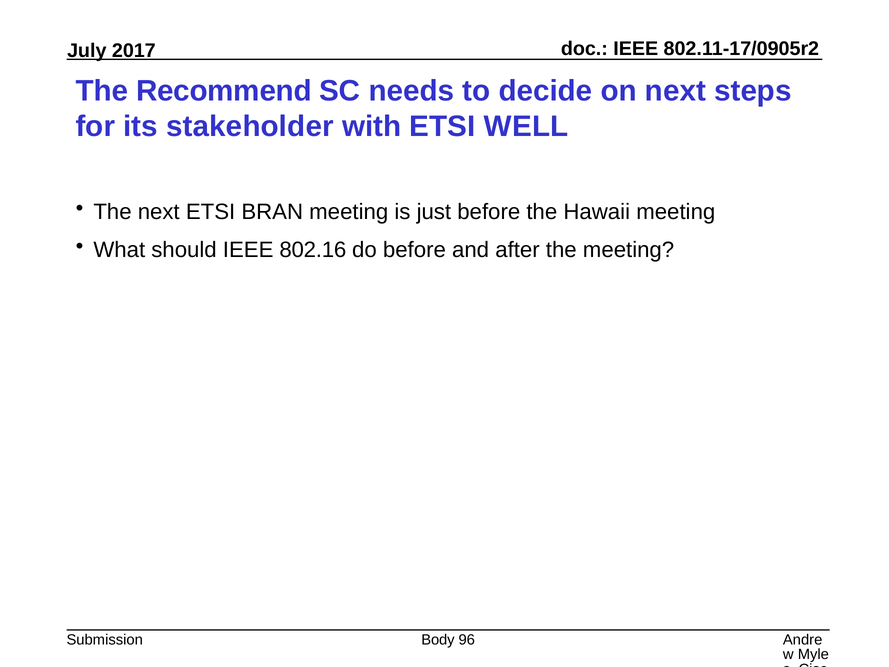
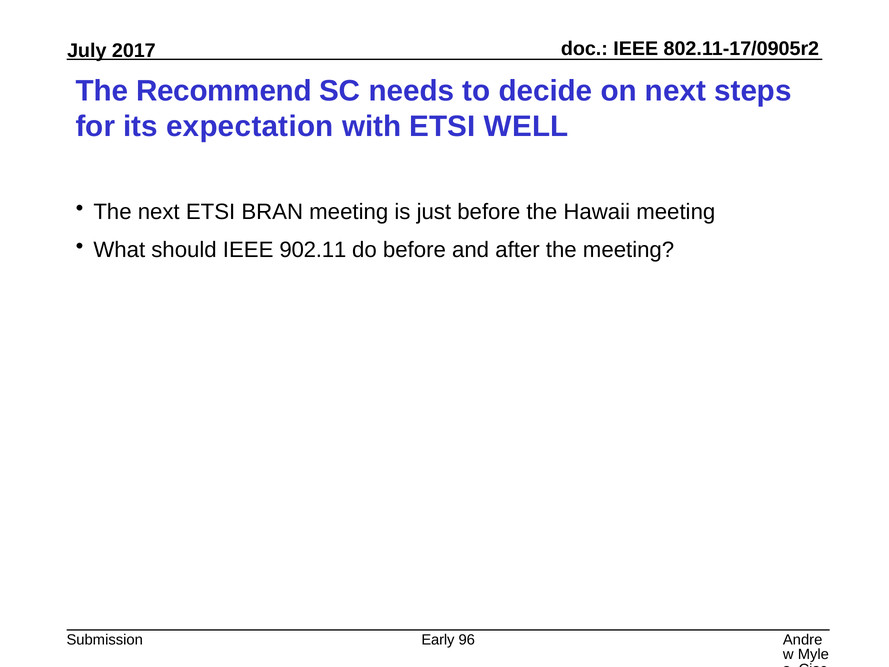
stakeholder: stakeholder -> expectation (250, 127)
802.16: 802.16 -> 902.11 (313, 250)
Body: Body -> Early (438, 639)
